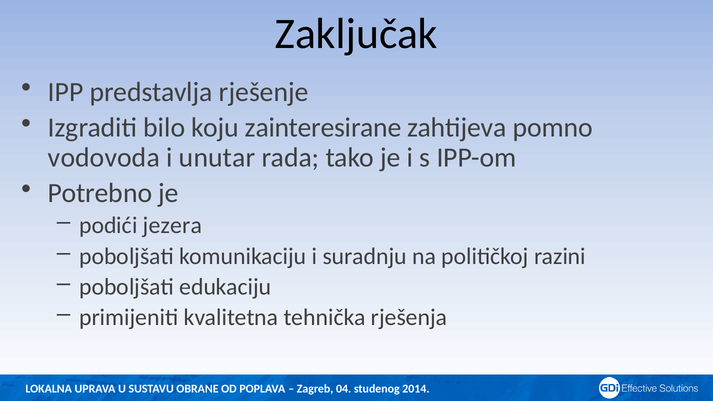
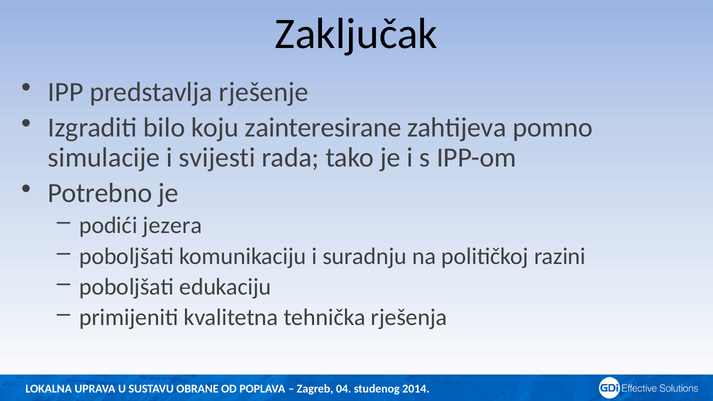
vodovoda: vodovoda -> simulacije (104, 158)
unutar: unutar -> svijesti (217, 158)
